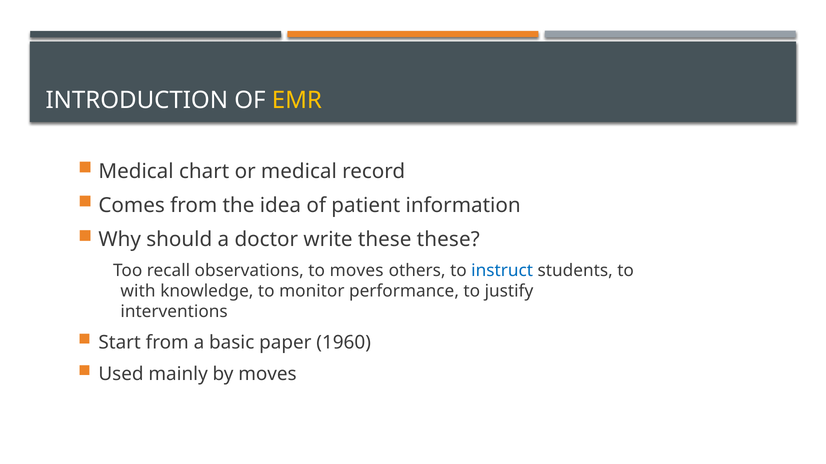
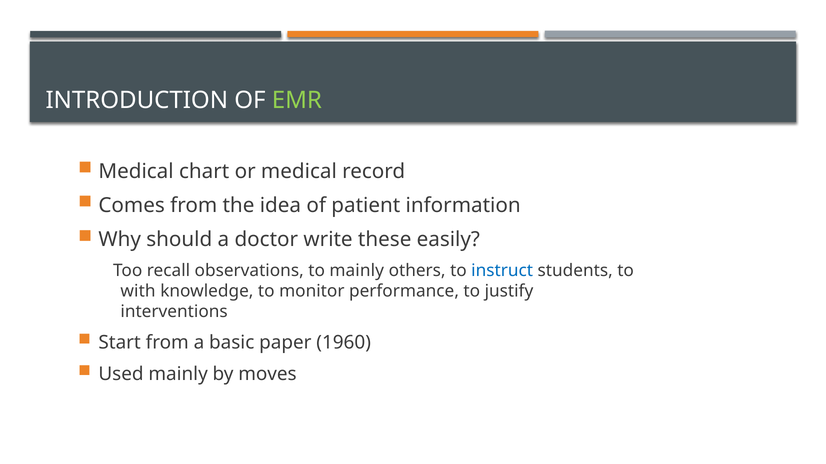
EMR colour: yellow -> light green (297, 100)
these these: these -> easily (448, 240)
to moves: moves -> mainly (357, 271)
